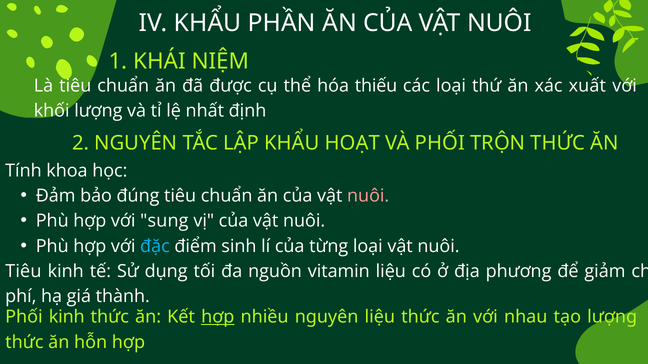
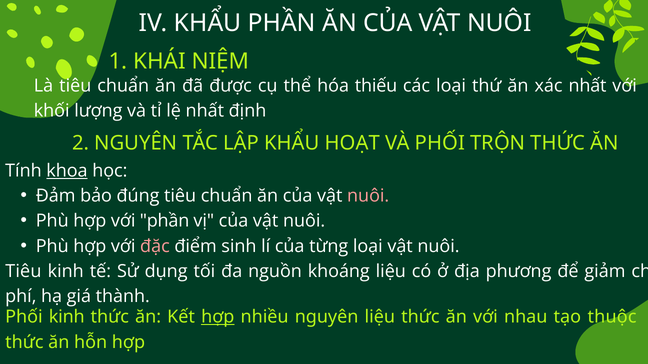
xác xuất: xuất -> nhất (588, 86)
khoa underline: none -> present (67, 171)
với sung: sung -> phần (165, 221)
đặc colour: light blue -> pink (155, 246)
vitamin: vitamin -> khoáng (339, 272)
tạo lượng: lượng -> thuộc (612, 317)
